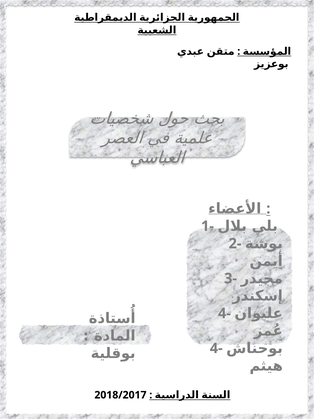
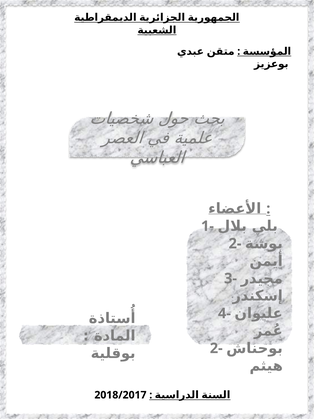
4-: 4- -> 2- (216, 348)
